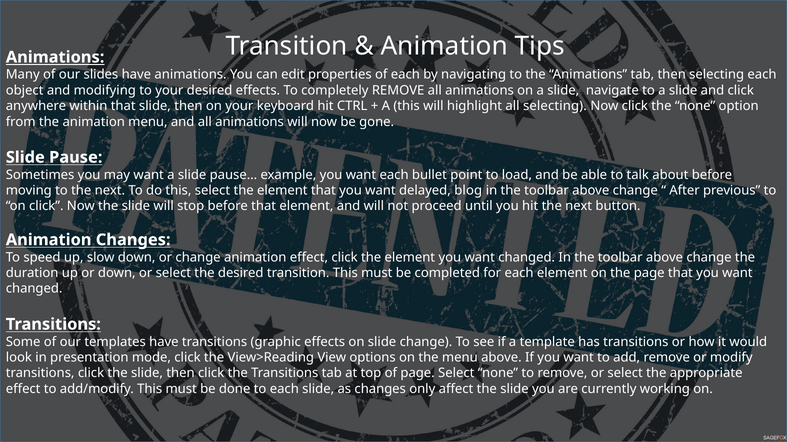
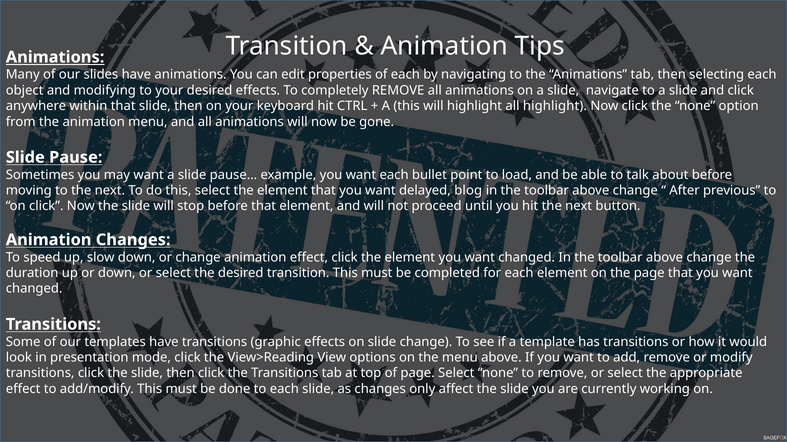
all selecting: selecting -> highlight (555, 106)
